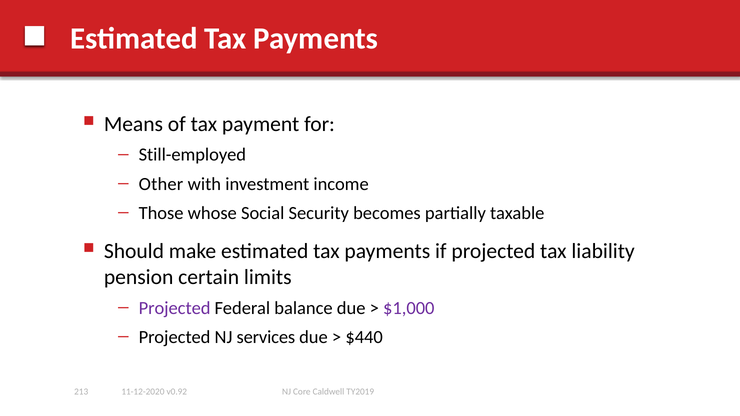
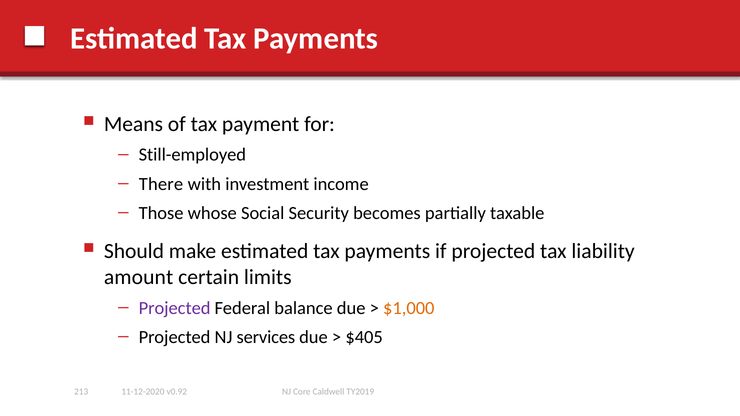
Other: Other -> There (161, 184)
pension: pension -> amount (139, 277)
$1,000 colour: purple -> orange (409, 308)
$440: $440 -> $405 (364, 337)
